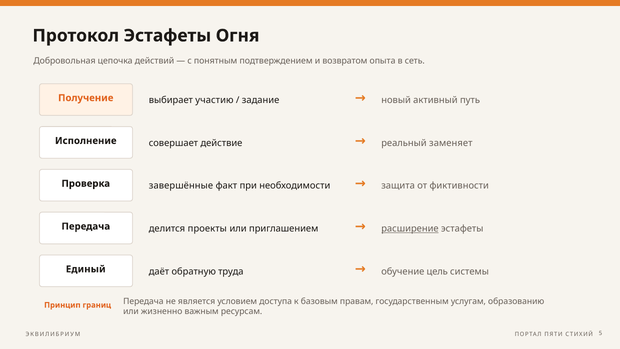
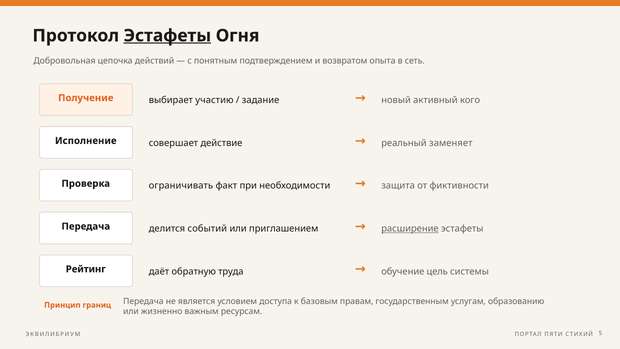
Эстафеты underline: none -> present (167, 36)
путь: путь -> кого (470, 100)
завершённые: завершённые -> ограничивать (181, 186)
проекты: проекты -> событий (207, 228)
Единый: Единый -> Рейтинг (86, 269)
